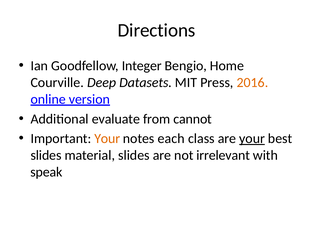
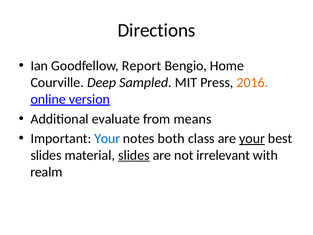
Integer: Integer -> Report (142, 66)
Datasets: Datasets -> Sampled (145, 82)
cannot: cannot -> means (193, 119)
Your colour: orange -> blue (107, 138)
each: each -> both (171, 138)
slides underline: none -> present (134, 155)
speak: speak -> realm (46, 172)
